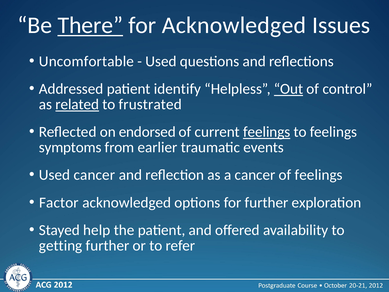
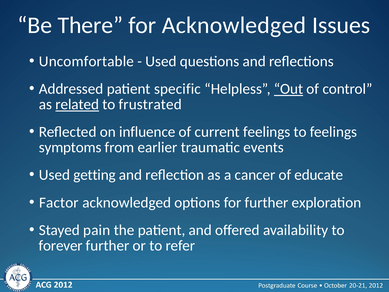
There underline: present -> none (90, 25)
identify: identify -> specific (177, 89)
endorsed: endorsed -> influence (147, 132)
feelings underline: present -> none (267, 132)
Used cancer: cancer -> getting (95, 175)
of feelings: feelings -> educate (319, 175)
help: help -> pain (97, 230)
getting: getting -> forever (61, 245)
